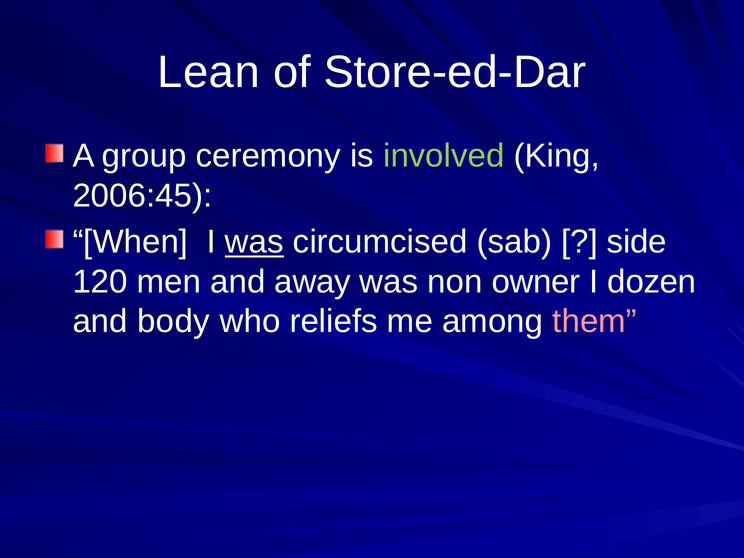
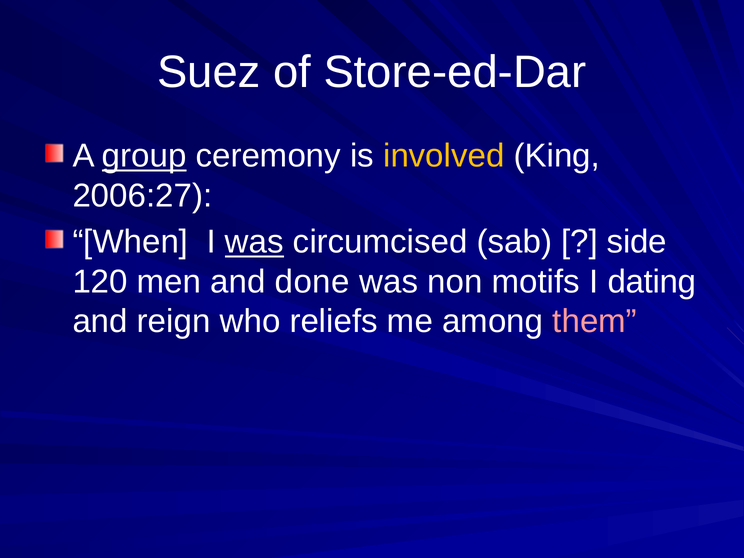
Lean: Lean -> Suez (209, 72)
group underline: none -> present (144, 156)
involved colour: light green -> yellow (444, 156)
2006:45: 2006:45 -> 2006:27 (142, 196)
away: away -> done (312, 282)
owner: owner -> motifs (536, 282)
dozen: dozen -> dating (652, 282)
body: body -> reign (174, 321)
